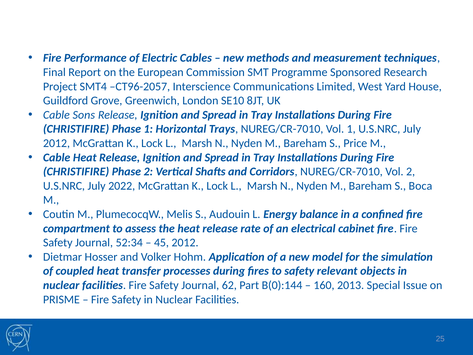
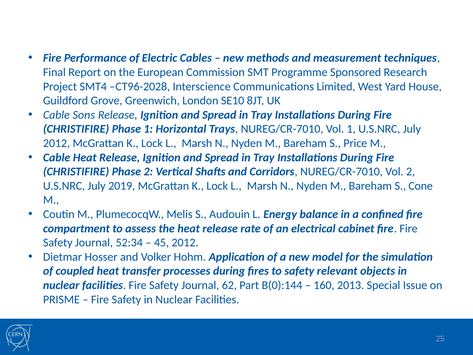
CT96-2057: CT96-2057 -> CT96-2028 (140, 86)
2022: 2022 -> 2019 (122, 186)
Boca: Boca -> Cone (421, 186)
